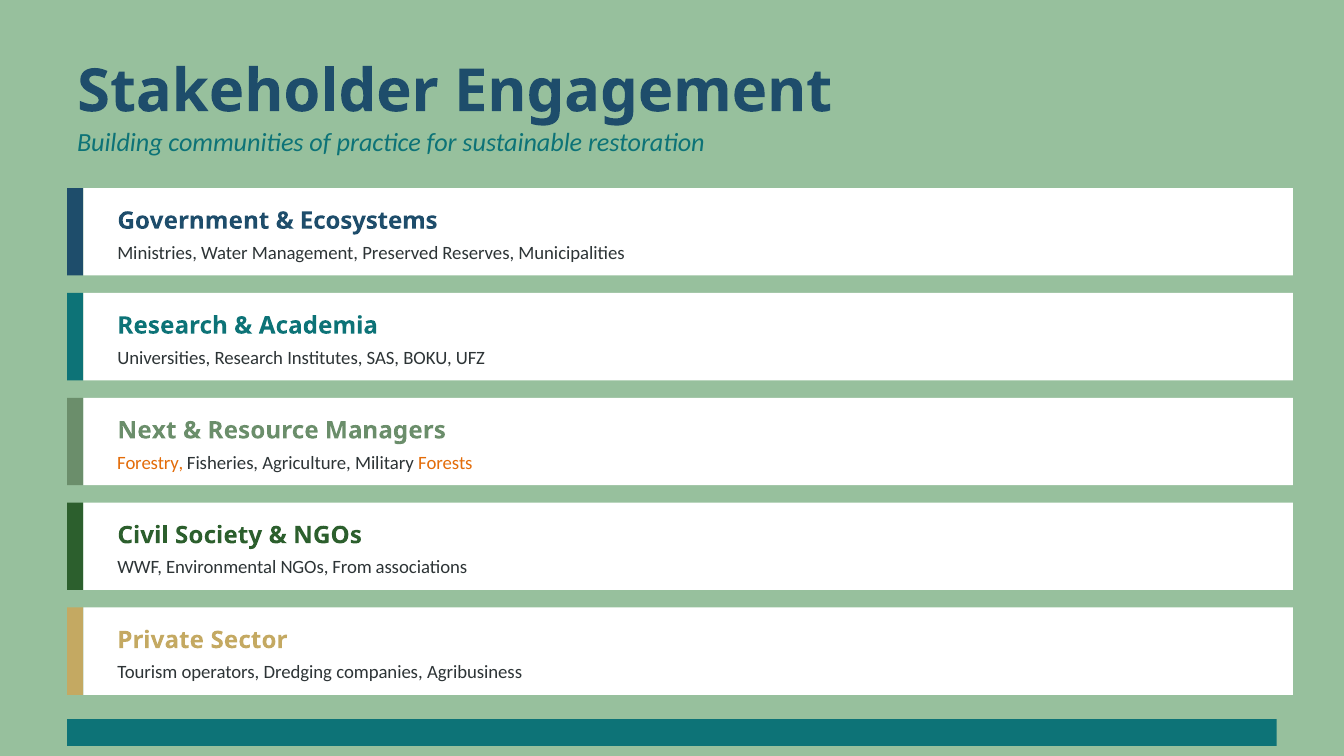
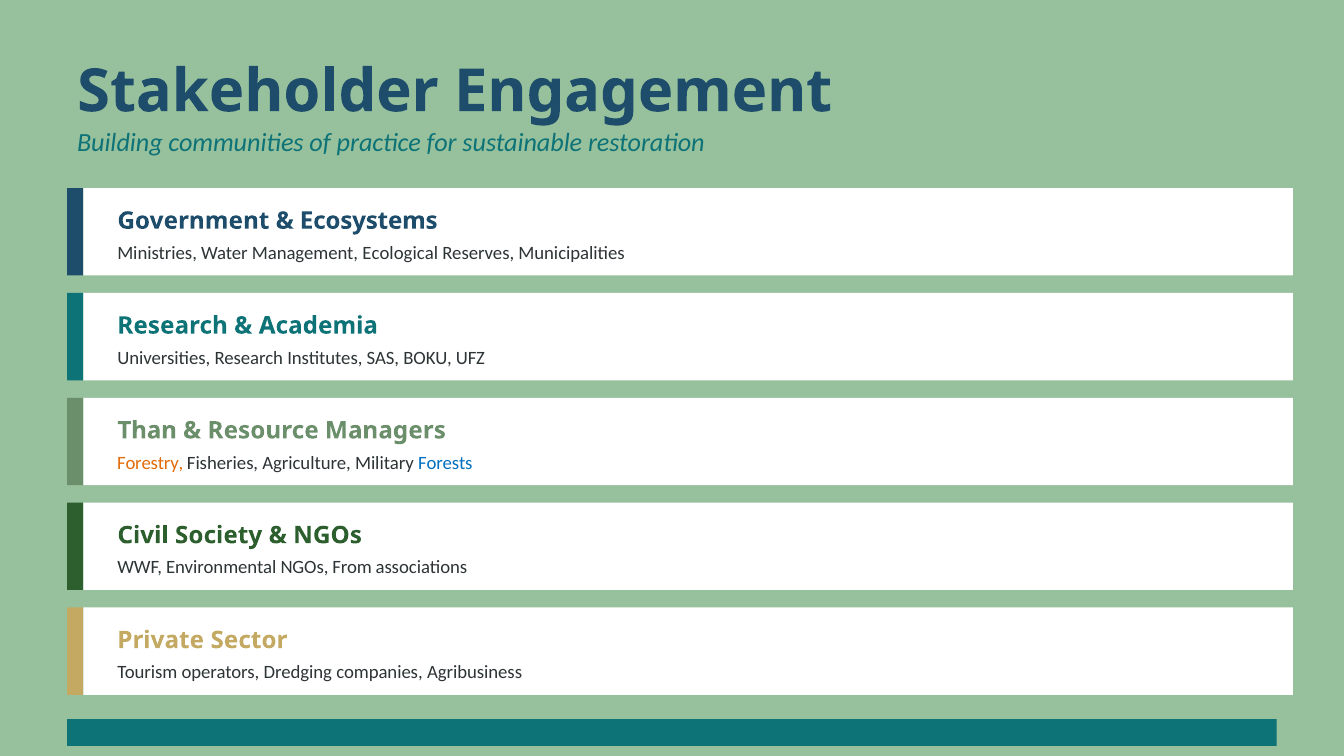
Preserved: Preserved -> Ecological (400, 253)
Next: Next -> Than (147, 430)
Forests colour: orange -> blue (445, 463)
